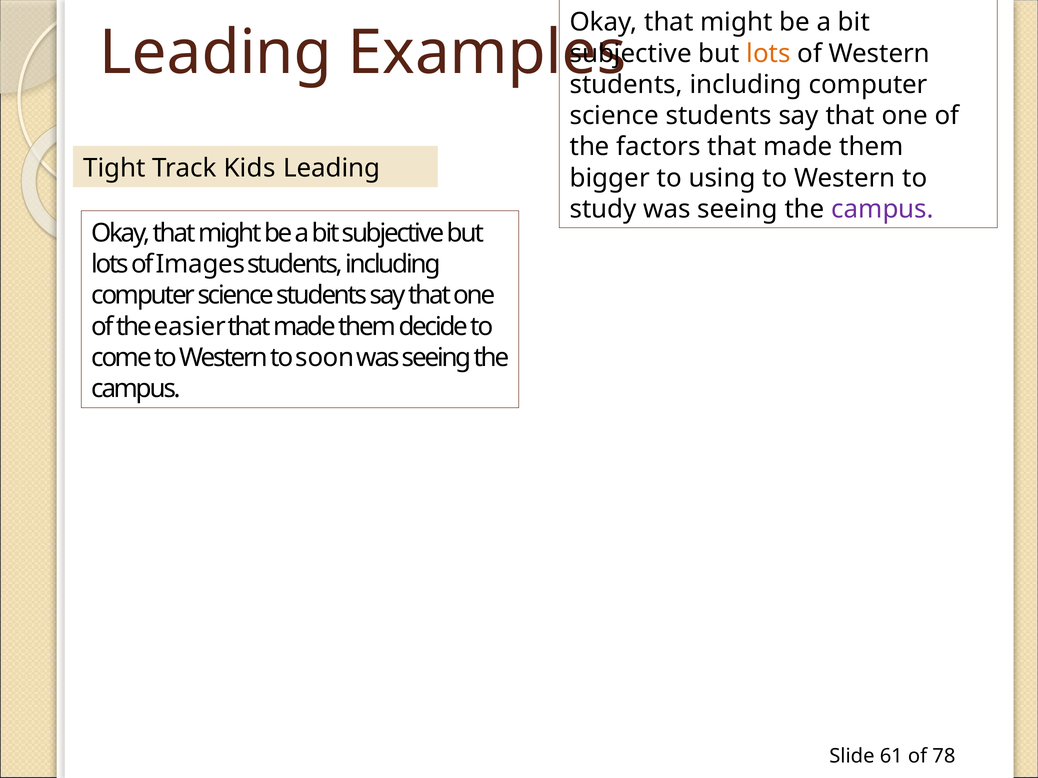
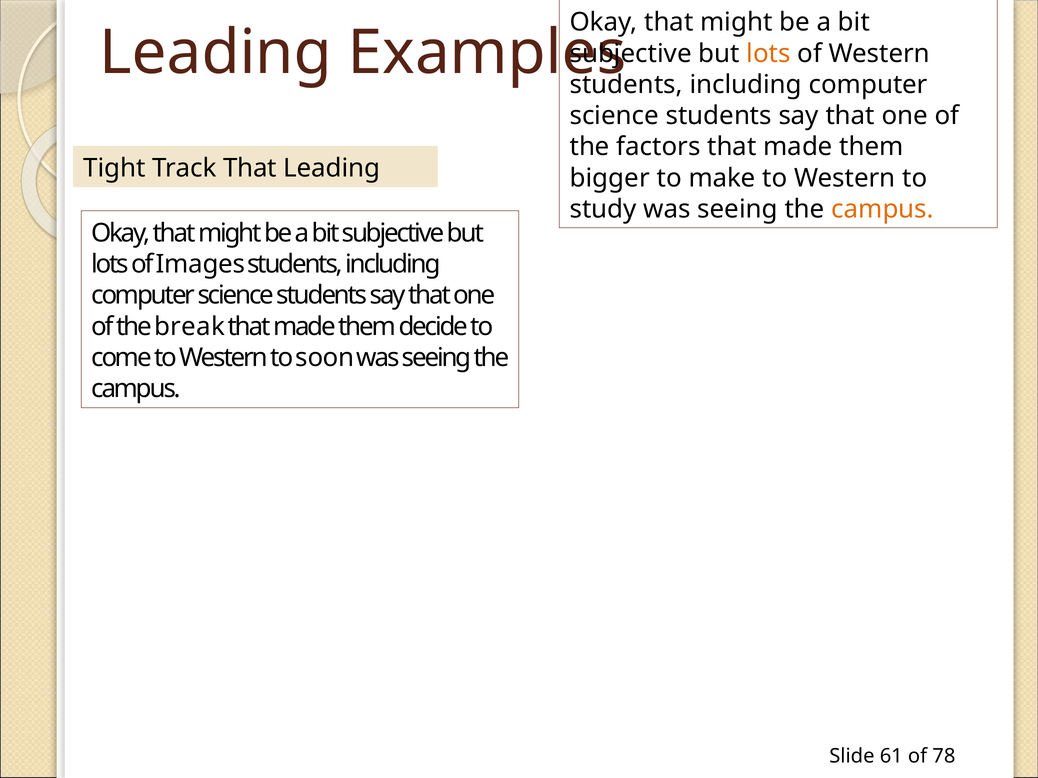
Track Kids: Kids -> That (250, 168)
using: using -> make (722, 178)
campus colour: purple -> orange (883, 209)
easier: easier -> break (190, 327)
